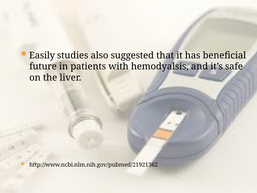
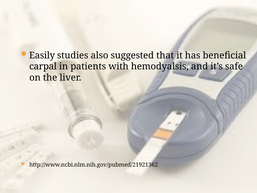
future: future -> carpal (43, 66)
